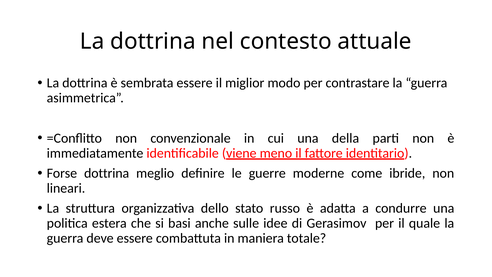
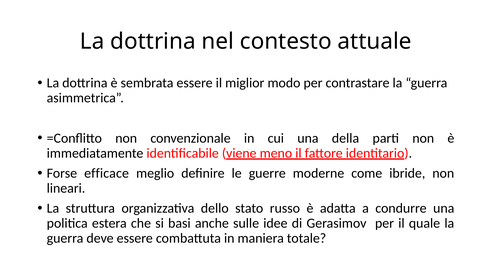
Forse dottrina: dottrina -> efficace (107, 173)
